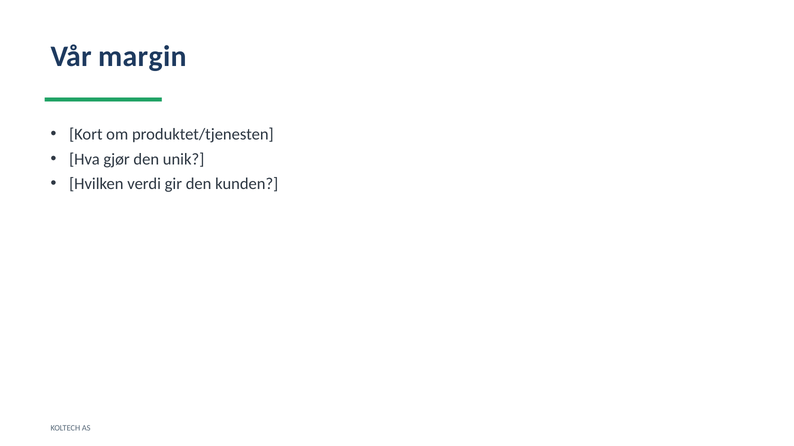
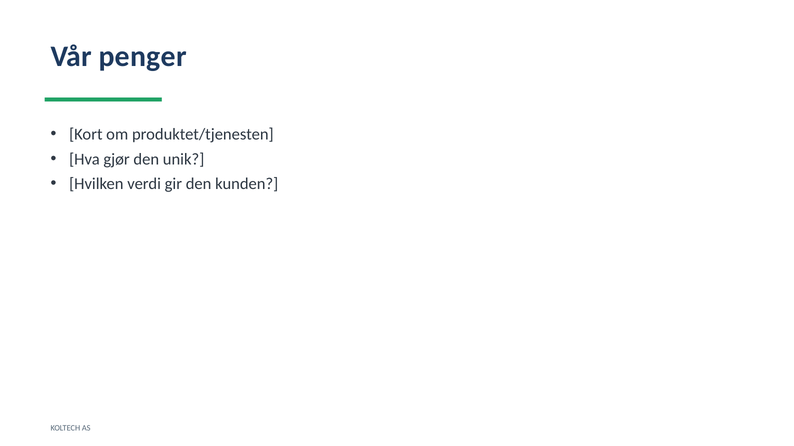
margin: margin -> penger (143, 57)
